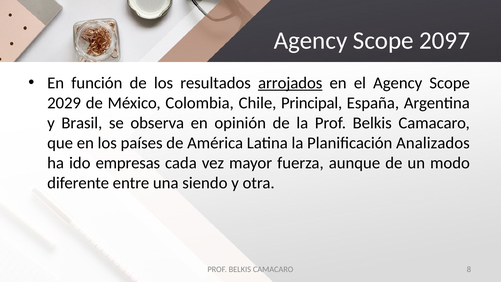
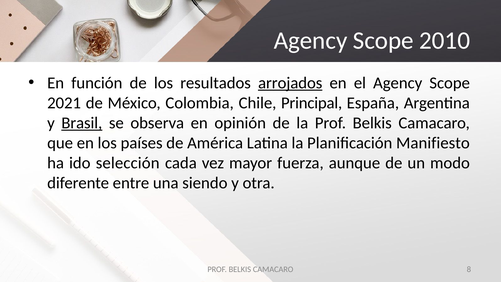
2097: 2097 -> 2010 (445, 41)
2029: 2029 -> 2021 (64, 103)
Brasil underline: none -> present (82, 123)
Analizados: Analizados -> Manifiesto (433, 143)
empresas: empresas -> selección (128, 163)
